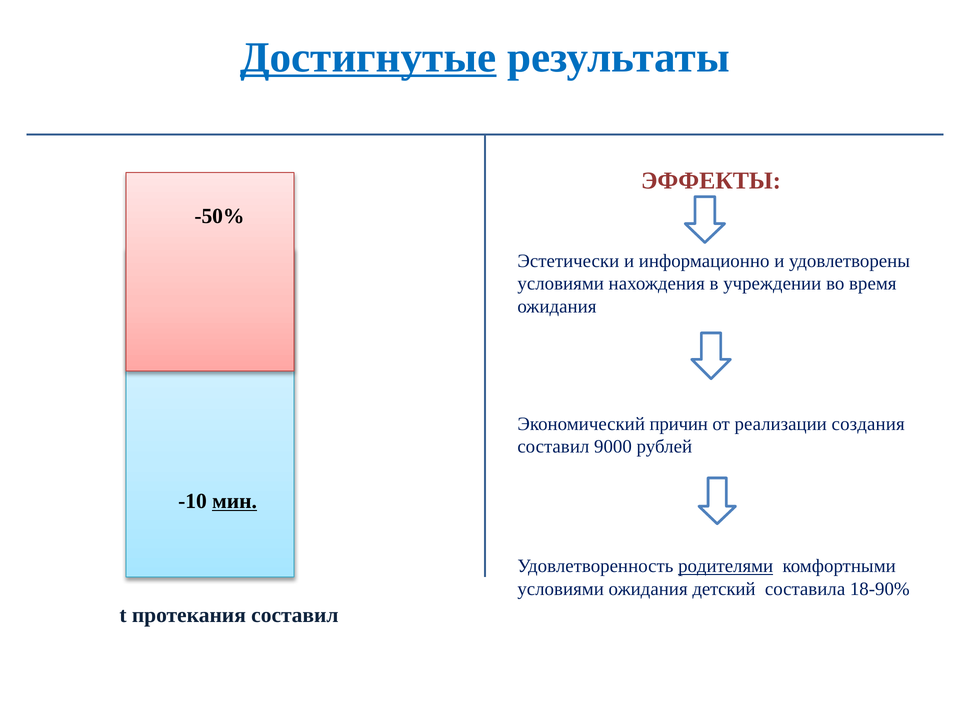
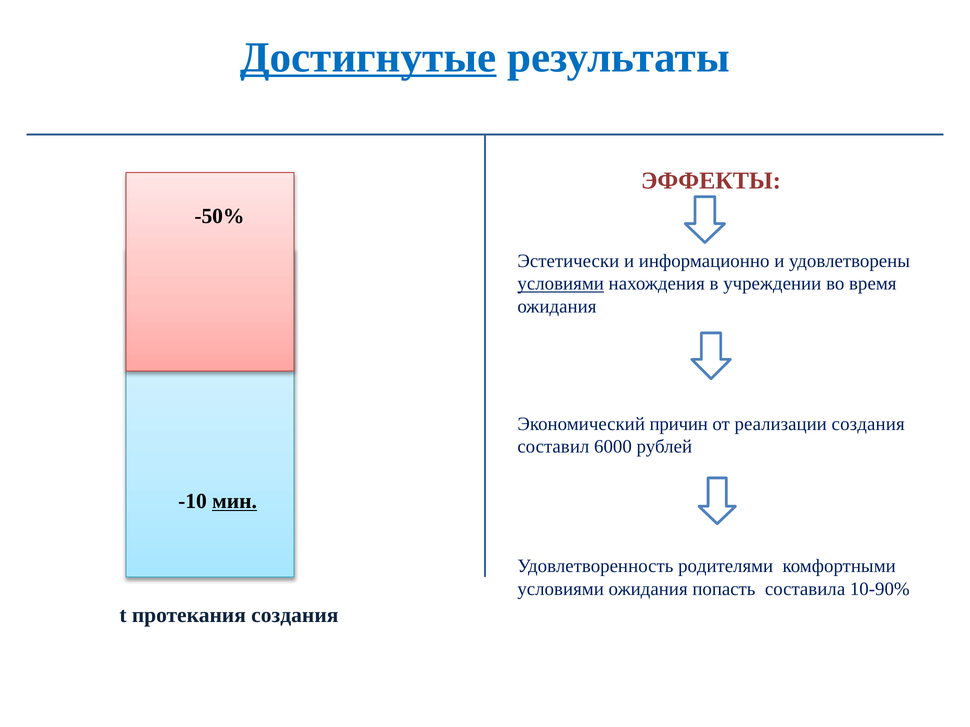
условиями underline: none -> present (561, 284)
9000: 9000 -> 6000 (613, 447)
родителями underline: present -> none (726, 567)
детский: детский -> попасть (724, 589)
18-90%: 18-90% -> 10-90% (880, 589)
протекания составил: составил -> создания (295, 615)
